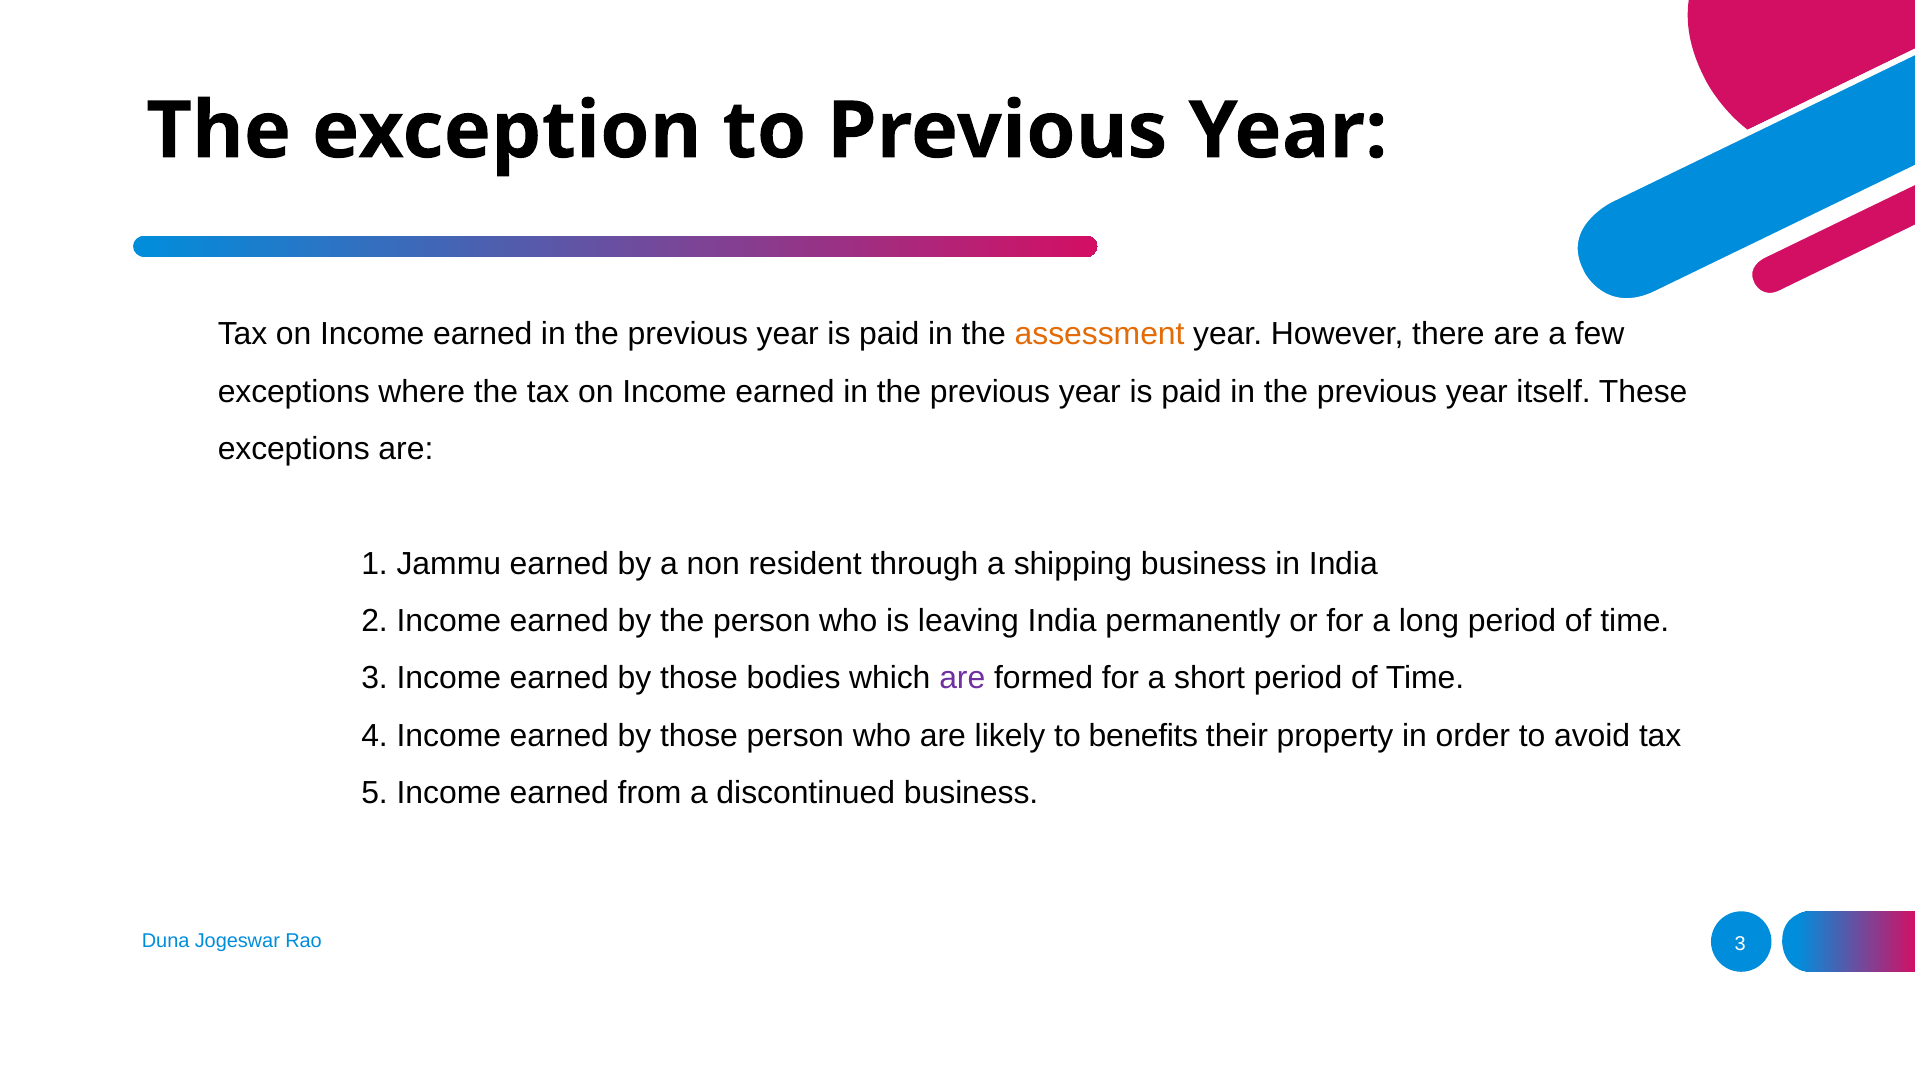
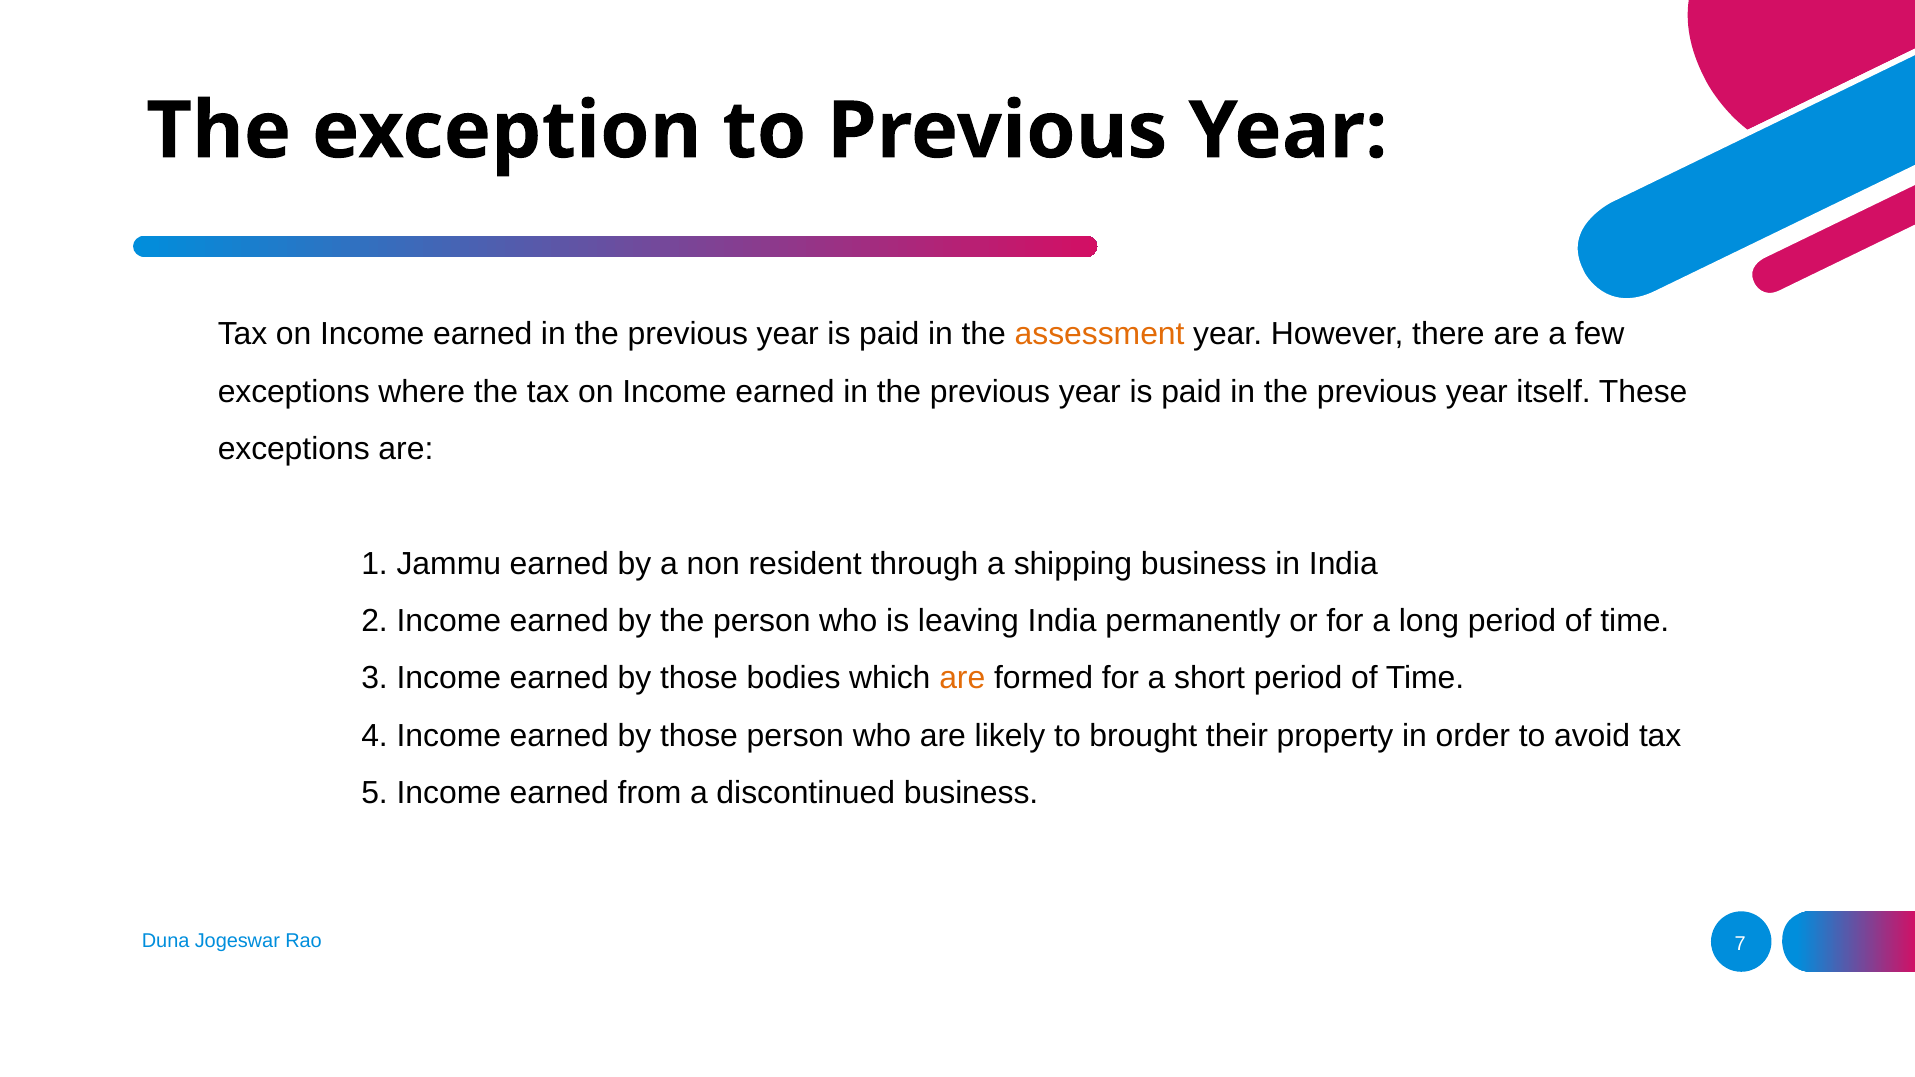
are colour: purple -> orange (962, 678)
benefits: benefits -> brought (1143, 736)
Rao 3: 3 -> 7 (1740, 944)
